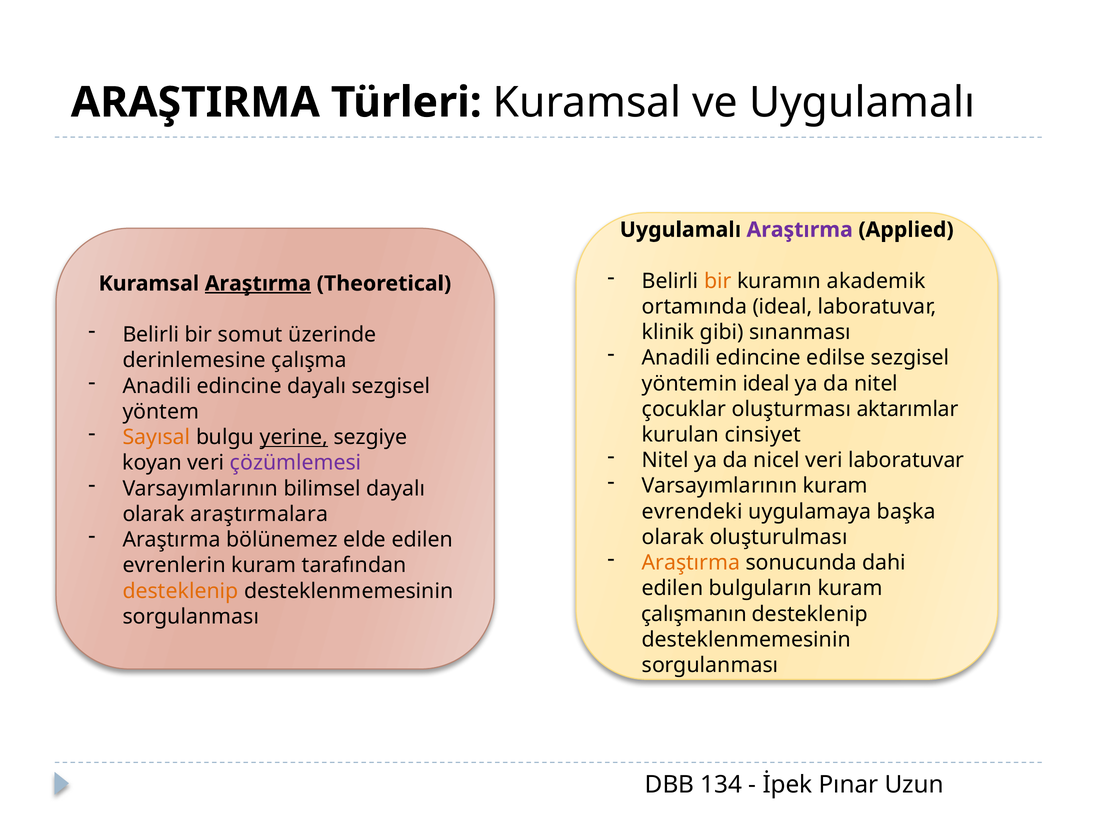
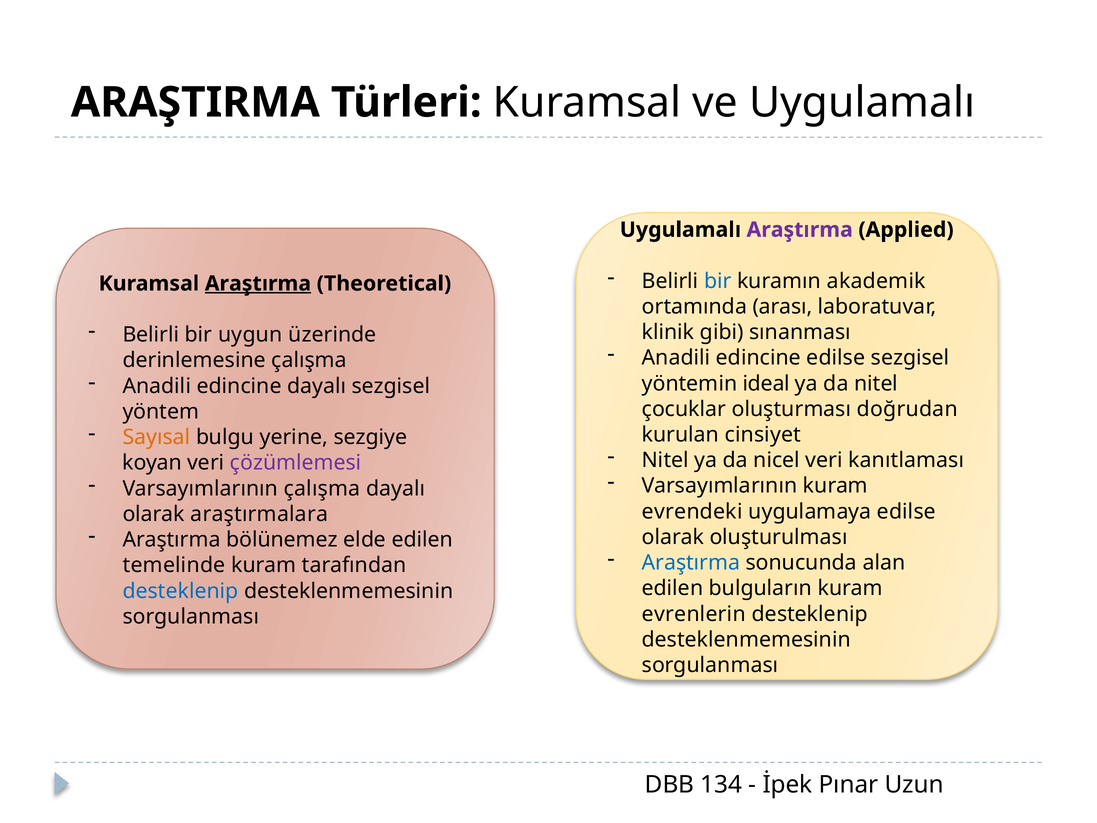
bir colour: orange -> blue (718, 281)
ortamında ideal: ideal -> arası (782, 307)
somut: somut -> uygun (250, 335)
aktarımlar: aktarımlar -> doğrudan (907, 409)
yerine underline: present -> none (294, 437)
veri laboratuvar: laboratuvar -> kanıtlaması (906, 460)
Varsayımlarının bilimsel: bilimsel -> çalışma (322, 488)
uygulamaya başka: başka -> edilse (906, 511)
Araştırma colour: orange -> blue (691, 563)
dahi: dahi -> alan (884, 563)
evrenlerin: evrenlerin -> temelinde (174, 565)
desteklenip colour: orange -> blue (181, 591)
çalışmanın: çalışmanın -> evrenlerin (694, 614)
